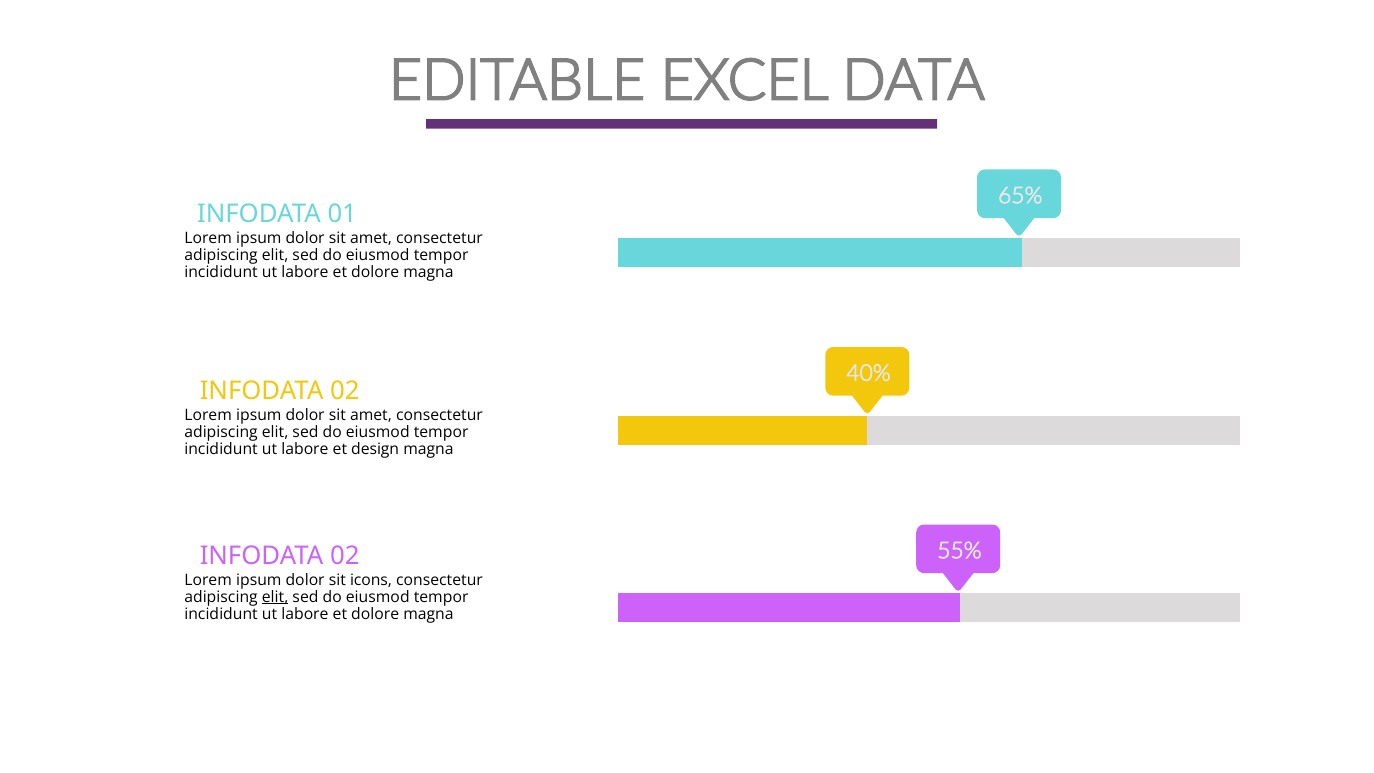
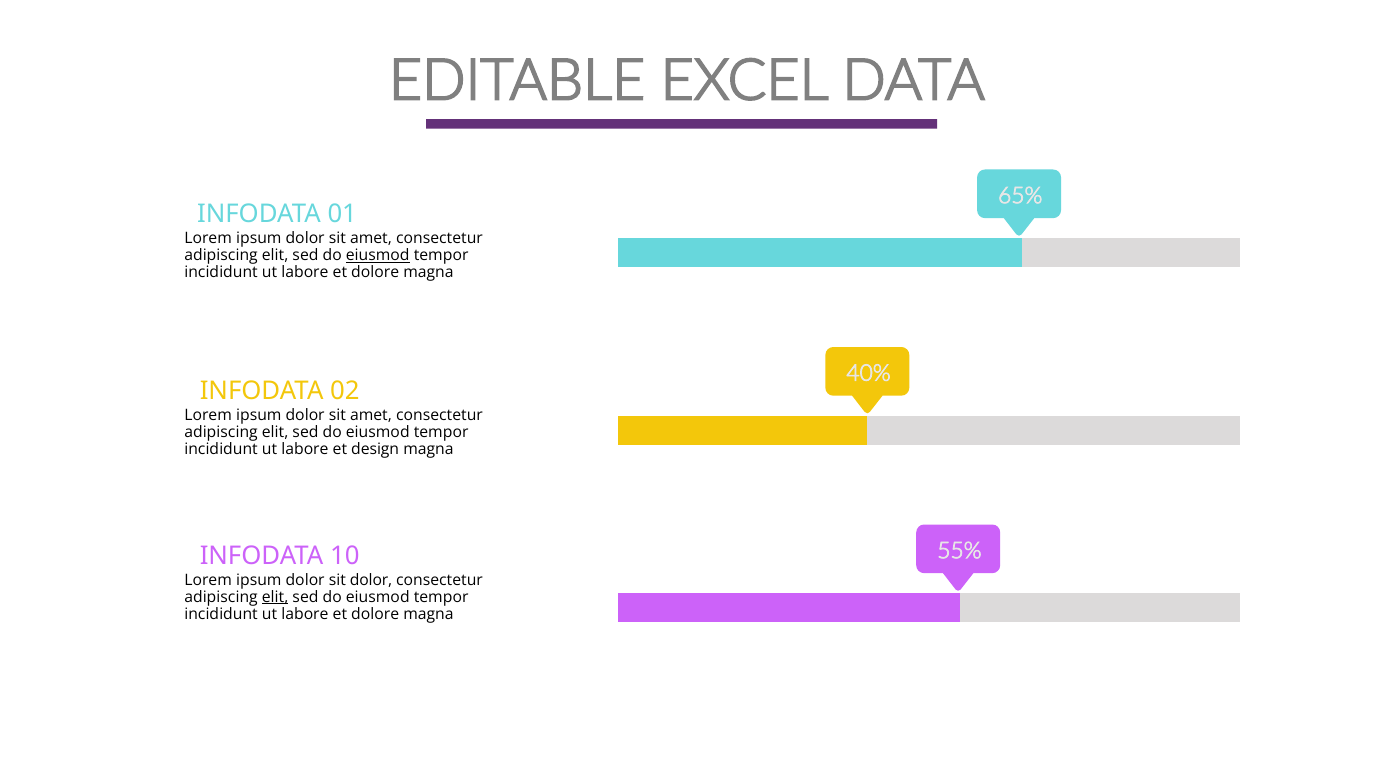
eiusmod underline: none -> present (378, 255)
02: 02 -> 10 (345, 556)
sit icons: icons -> dolor (371, 580)
